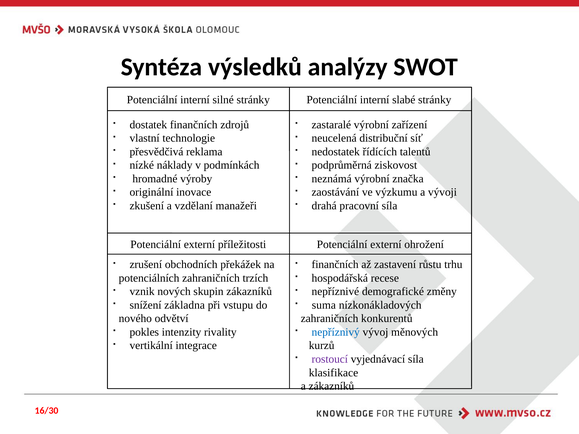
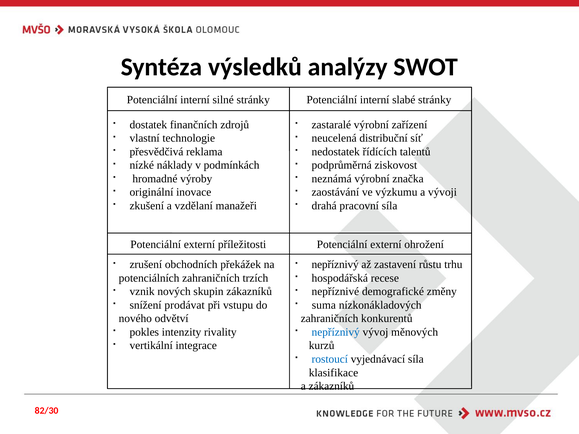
finančních: finančních -> nepříznivý (335, 265)
základna: základna -> prodávat (185, 305)
rostoucí colour: purple -> blue (330, 359)
16/30: 16/30 -> 82/30 (47, 411)
